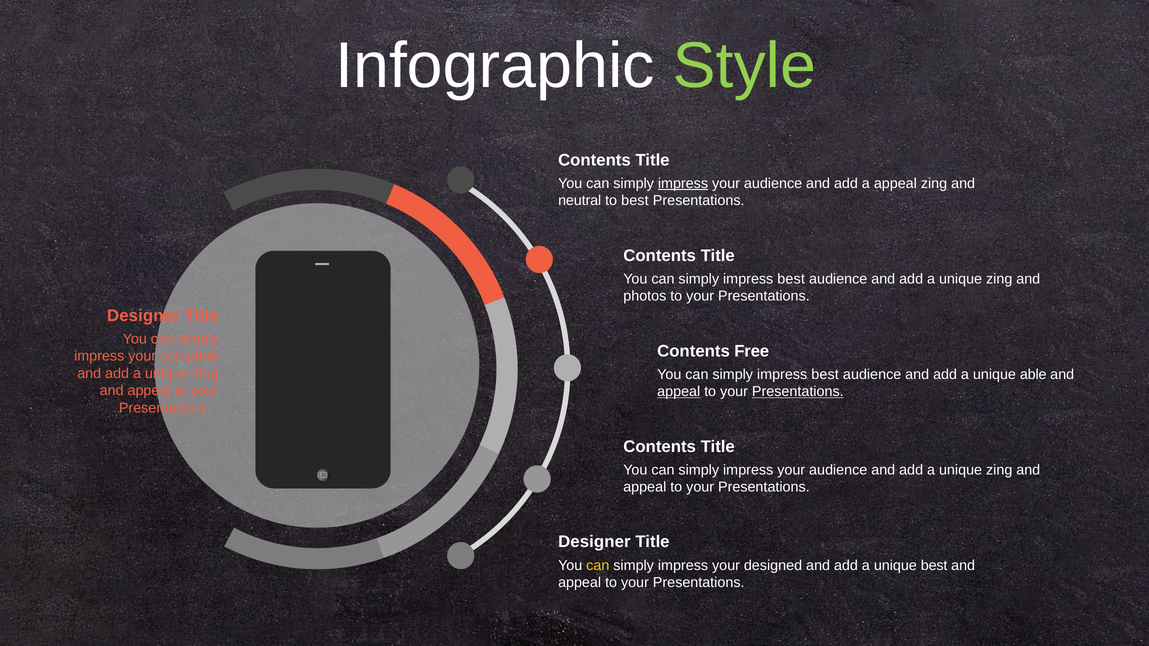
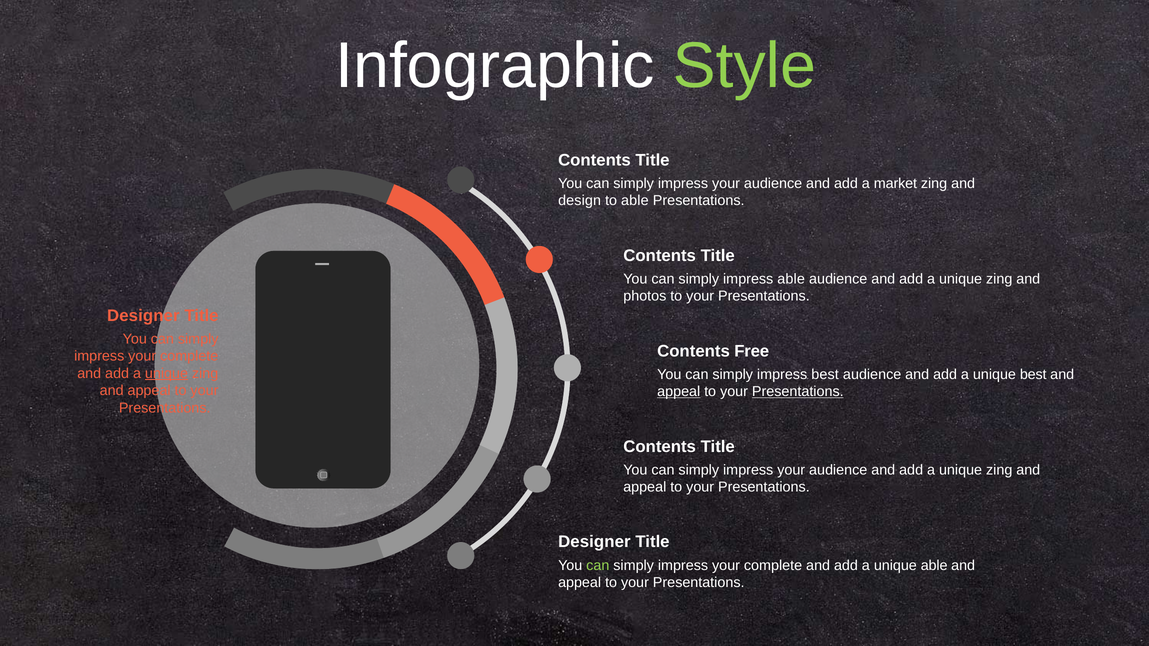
impress underline: present -> none (683, 184)
a appeal: appeal -> market (895, 184)
neutral: neutral -> design (580, 201)
to best: best -> able (635, 201)
best: best -> able (791, 279)
unique underline: none -> present (167, 374)
unique able: able -> best (1033, 375)
can colour: yellow -> light green (598, 566)
designed: designed -> complete (773, 566)
unique best: best -> able (934, 566)
